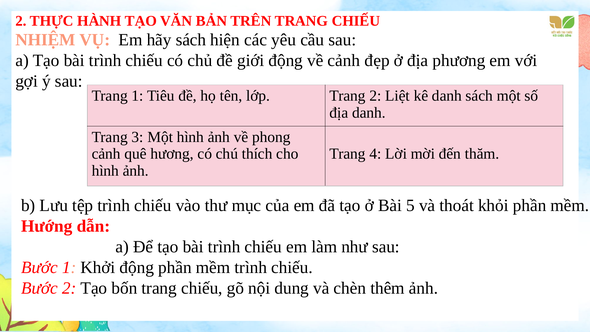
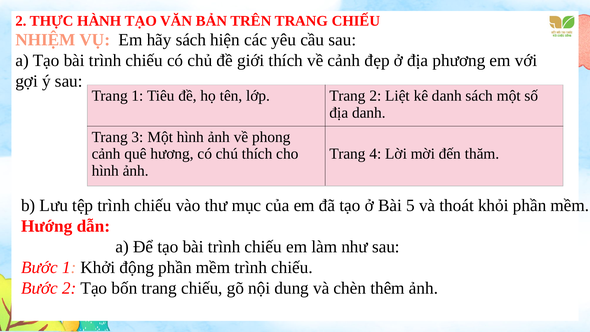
giới động: động -> thích (286, 61)
